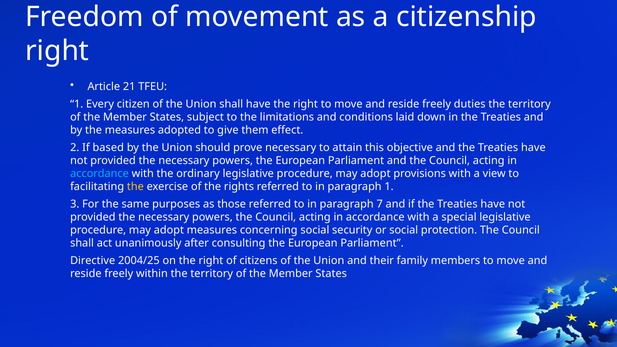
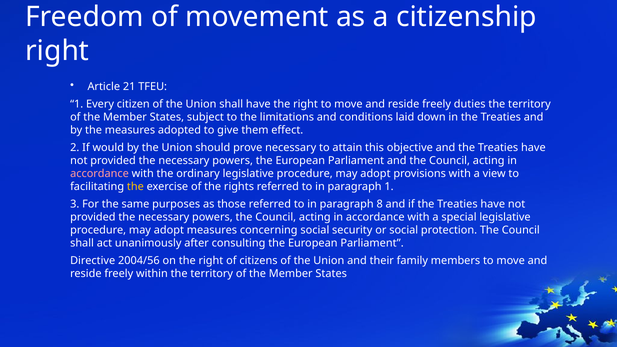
based: based -> would (108, 147)
accordance colour: light blue -> pink (99, 174)
7: 7 -> 8 (380, 204)
2004/25: 2004/25 -> 2004/56 (139, 261)
